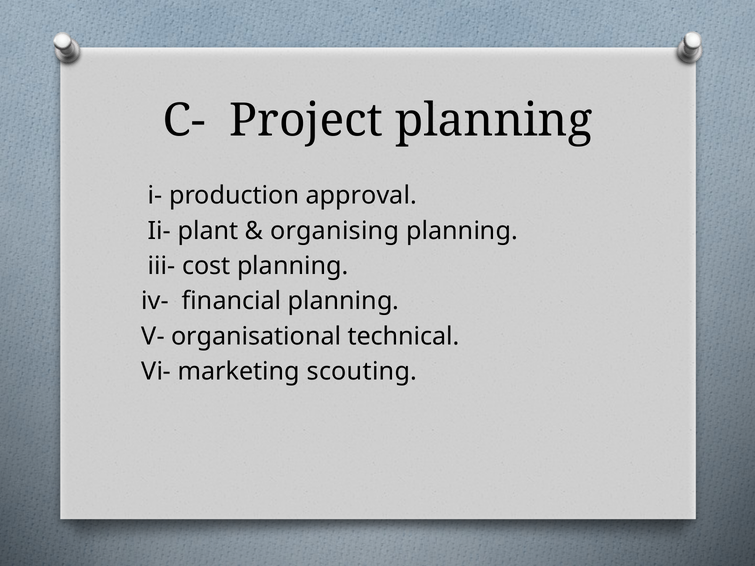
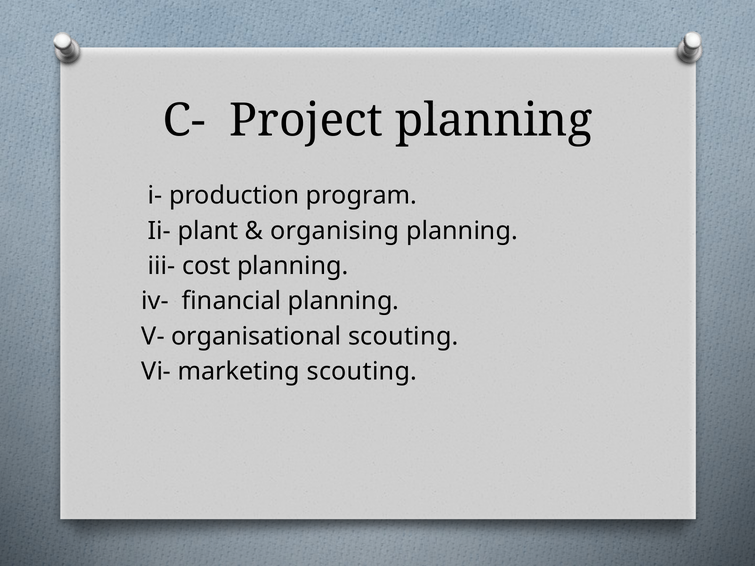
approval: approval -> program (361, 196)
organisational technical: technical -> scouting (403, 337)
